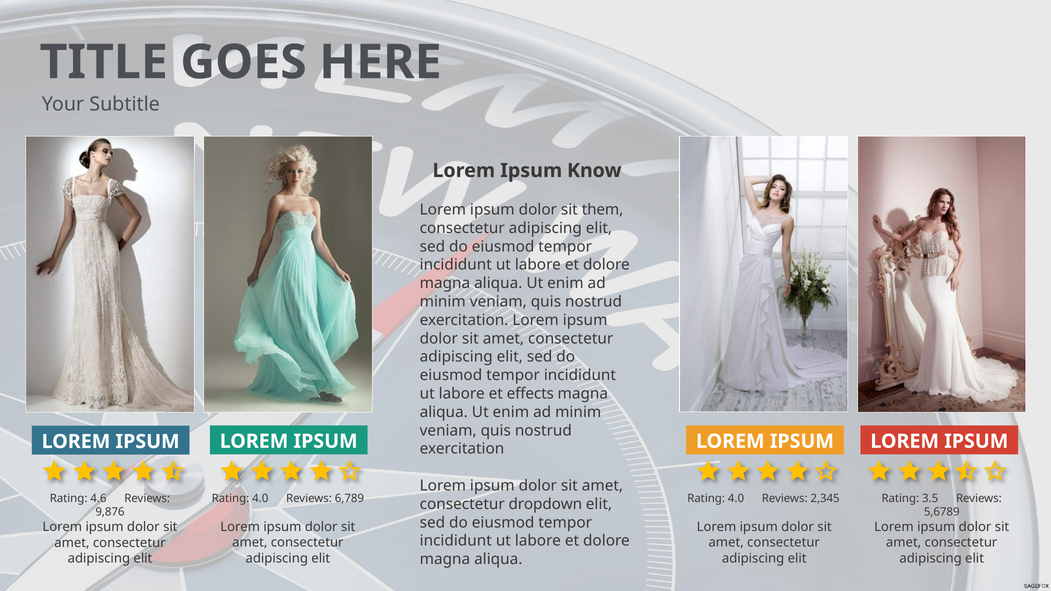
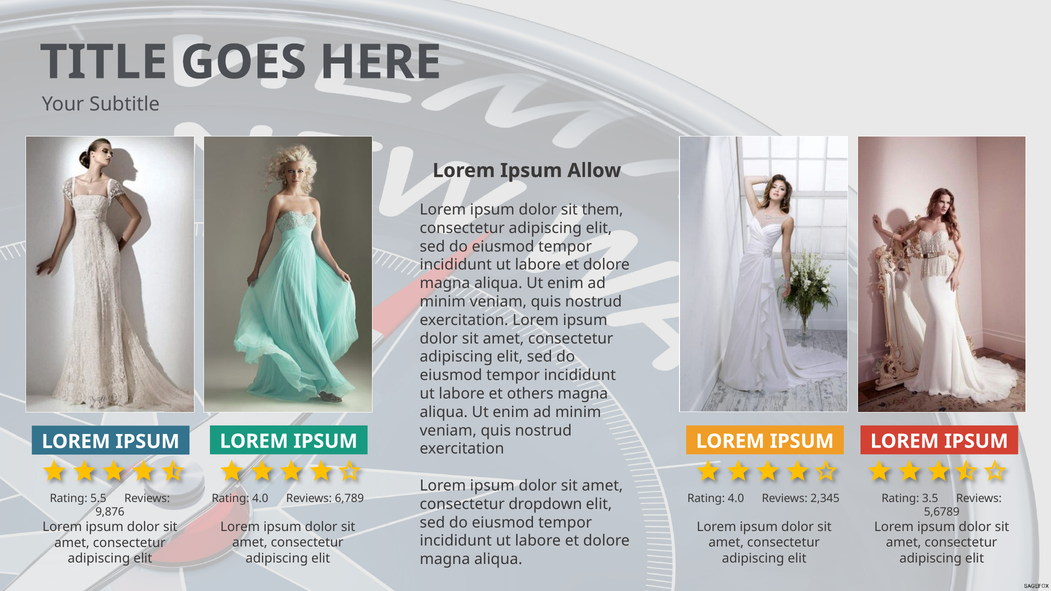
Know: Know -> Allow (594, 171)
effects: effects -> others (530, 394)
4.6: 4.6 -> 5.5 (98, 499)
